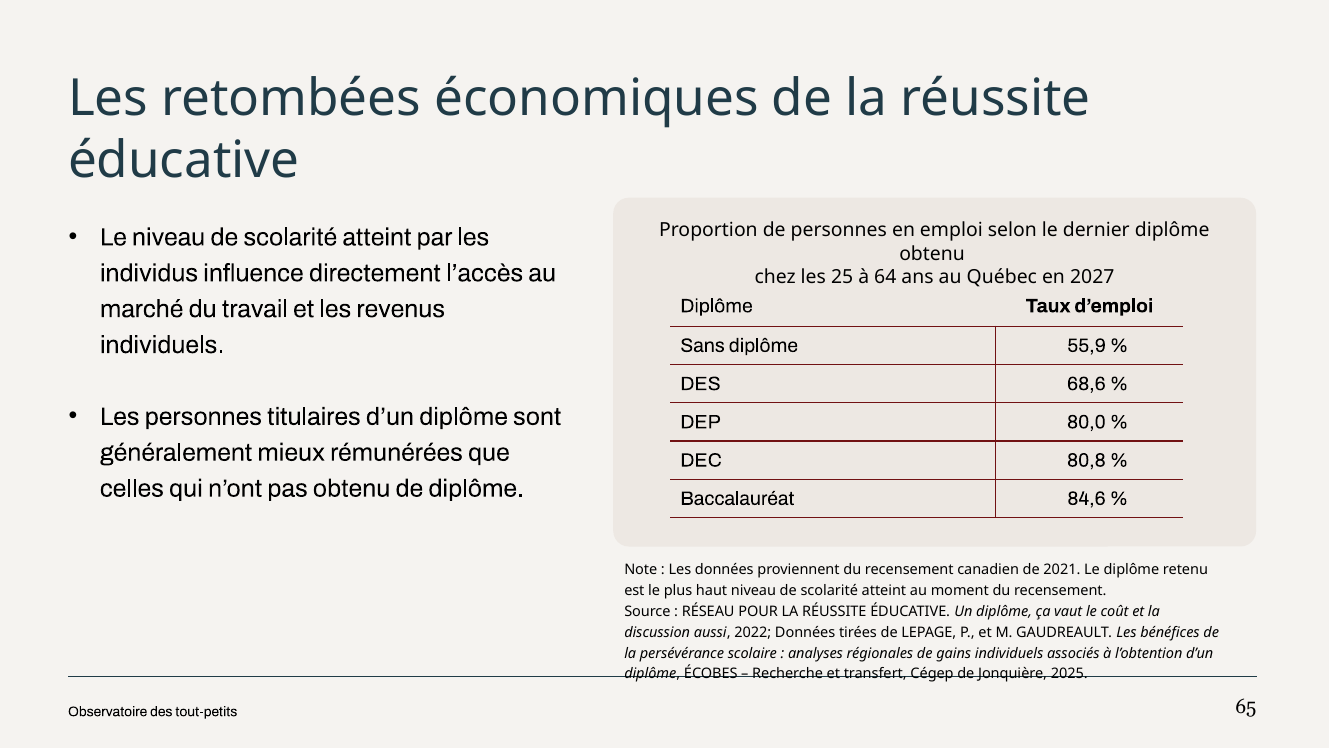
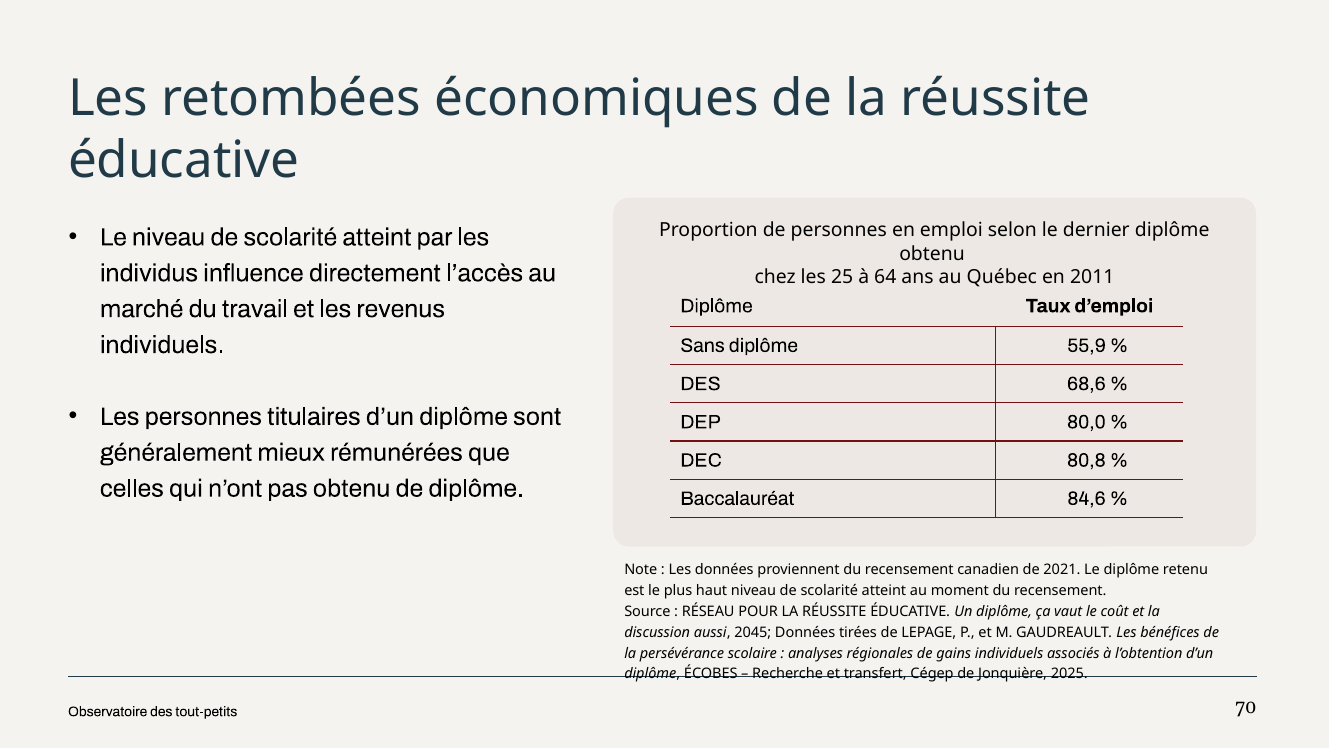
2027: 2027 -> 2011 (1092, 277)
2022: 2022 -> 2045 (753, 632)
65: 65 -> 70 (1246, 707)
